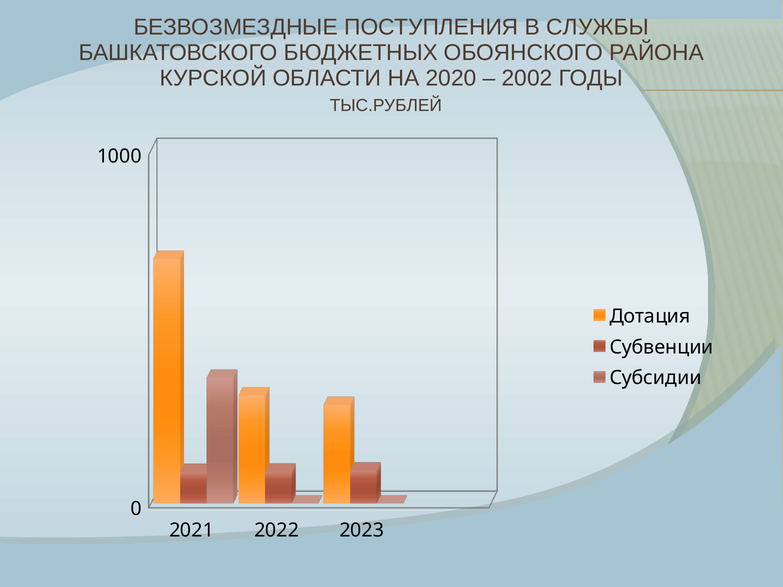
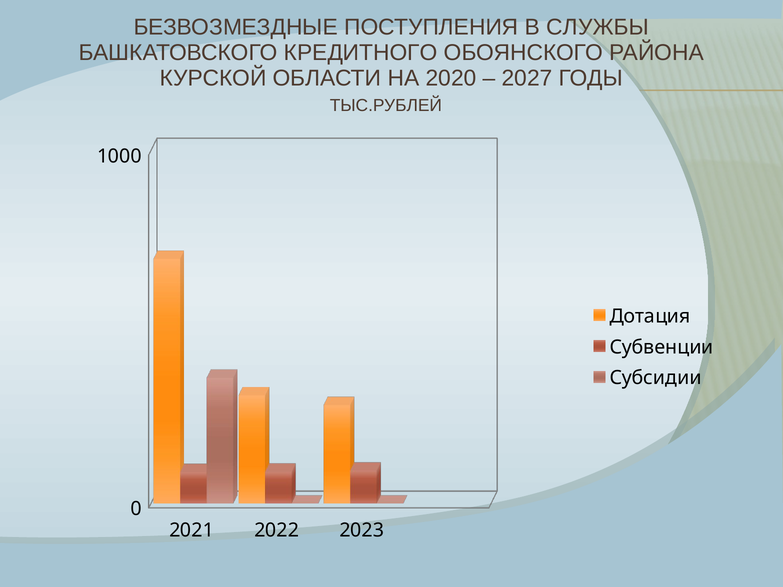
БЮДЖЕТНЫХ: БЮДЖЕТНЫХ -> КРЕДИТНОГО (361, 53)
2002: 2002 -> 2027 (527, 78)
